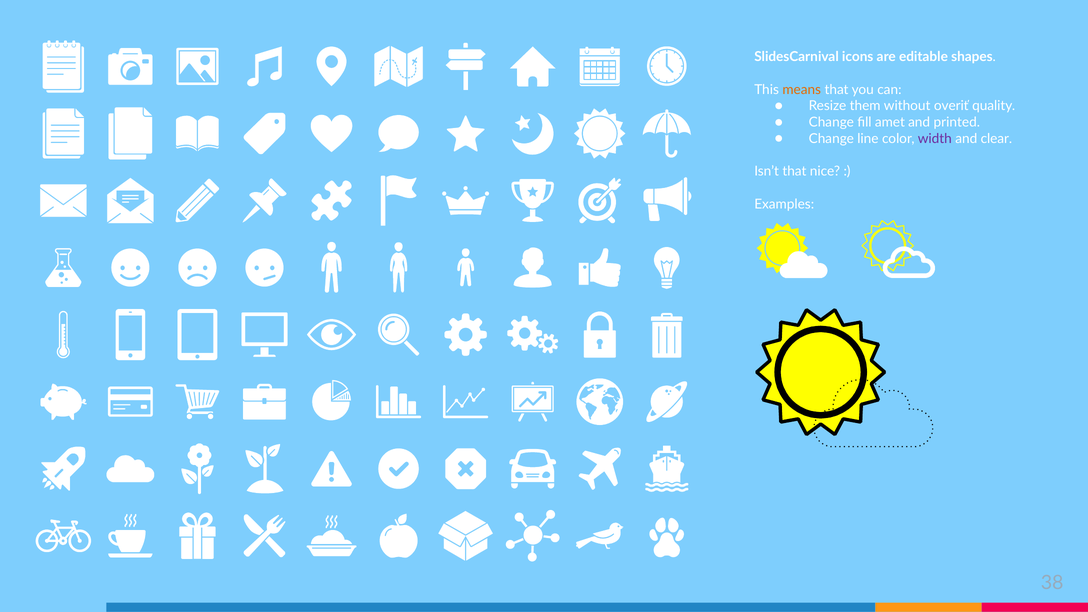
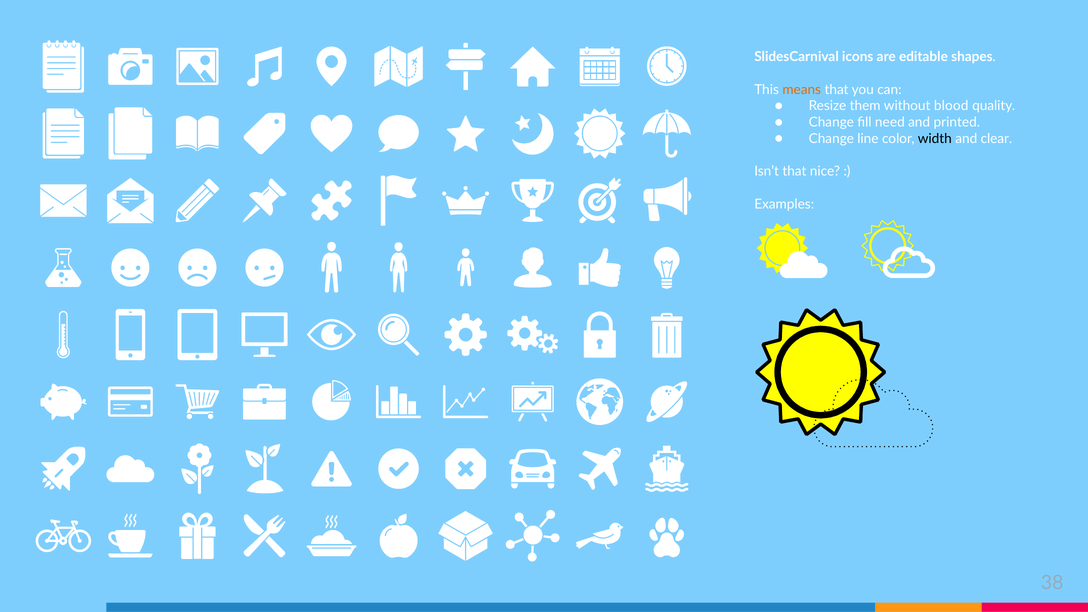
overiť: overiť -> blood (951, 106)
amet: amet -> need (890, 122)
width colour: purple -> black (935, 139)
